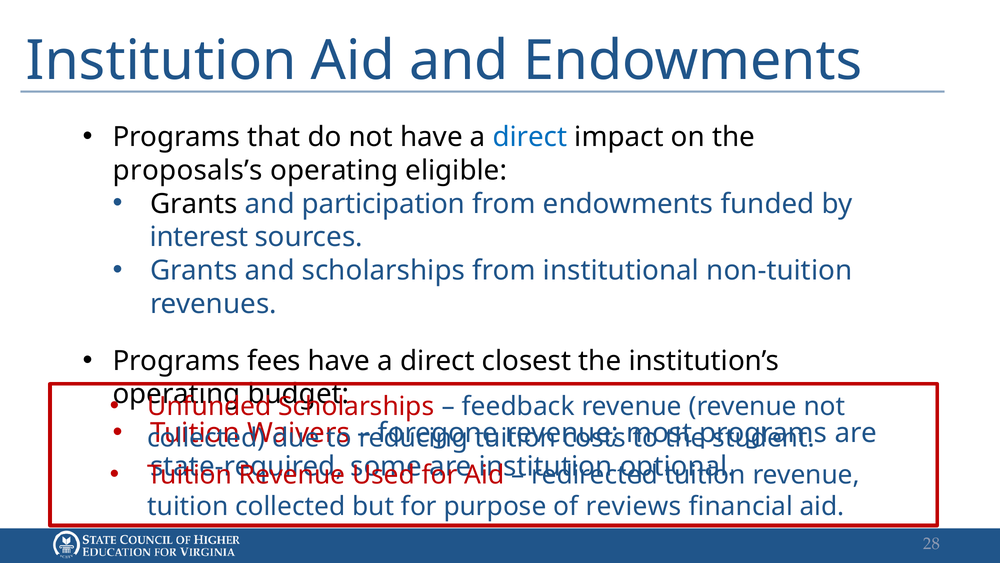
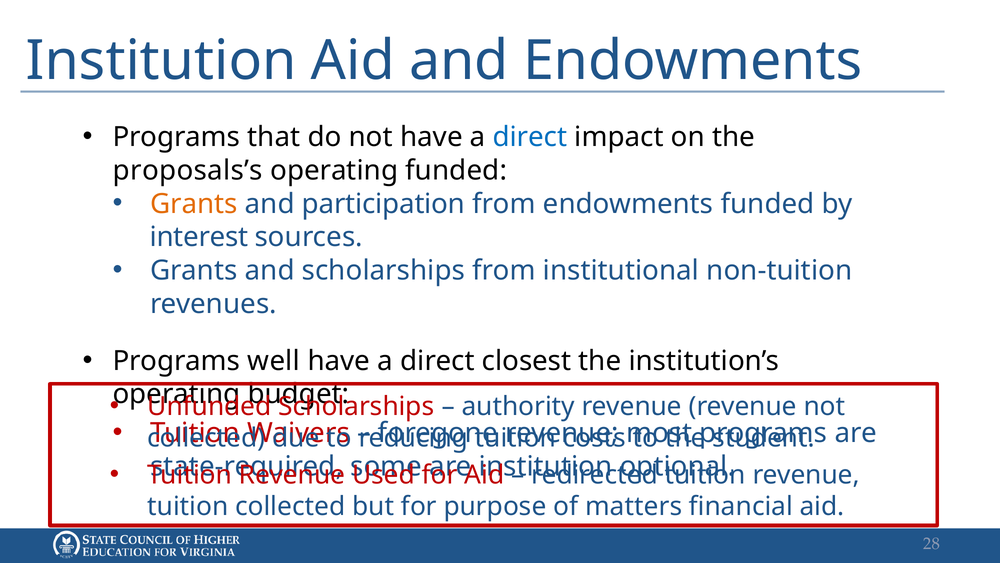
operating eligible: eligible -> funded (456, 170)
Grants colour: black -> orange (194, 204)
fees: fees -> well (274, 361)
feedback: feedback -> authority (518, 406)
reviews: reviews -> matters (634, 506)
